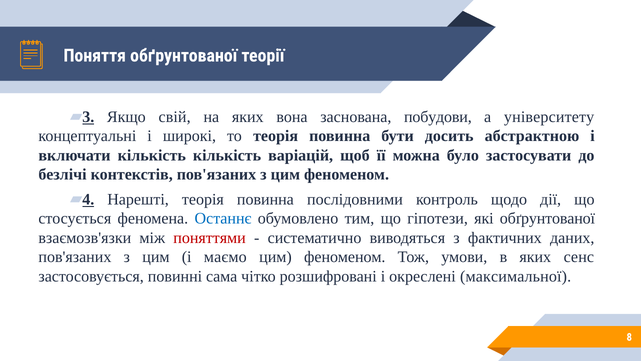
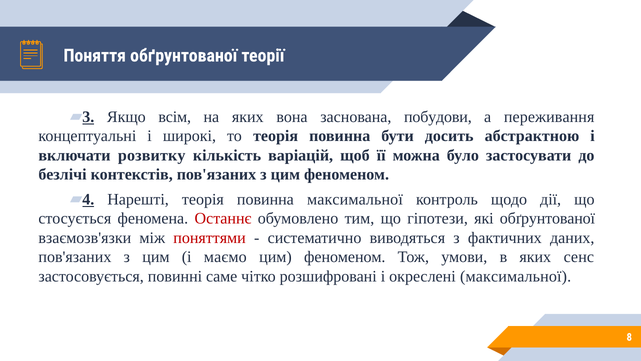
свій: свій -> всім (175, 117)
університету: університету -> переживання (549, 117)
включати кількість: кількість -> розвитку (152, 155)
повинна послідовними: послідовними -> максимальної (355, 199)
Останнє colour: blue -> red (223, 218)
сама: сама -> саме (222, 276)
